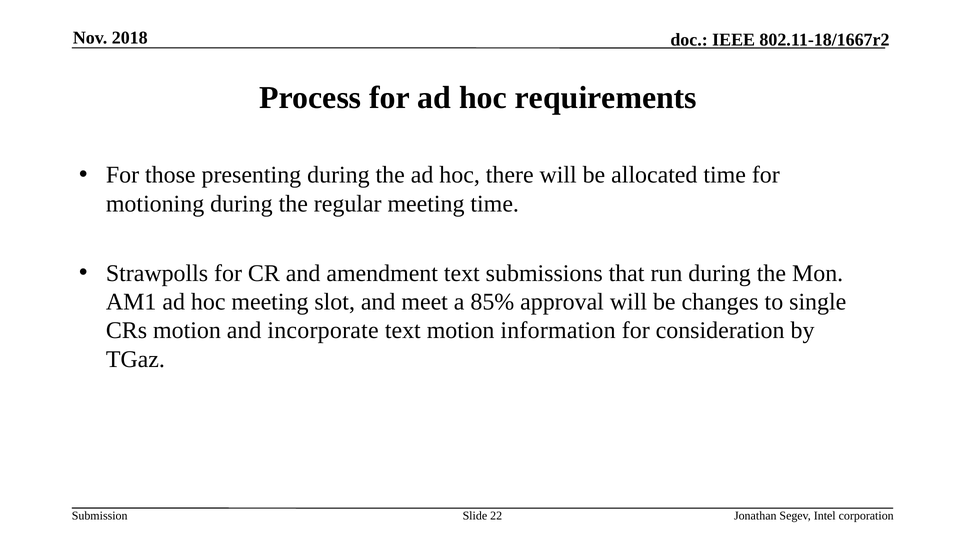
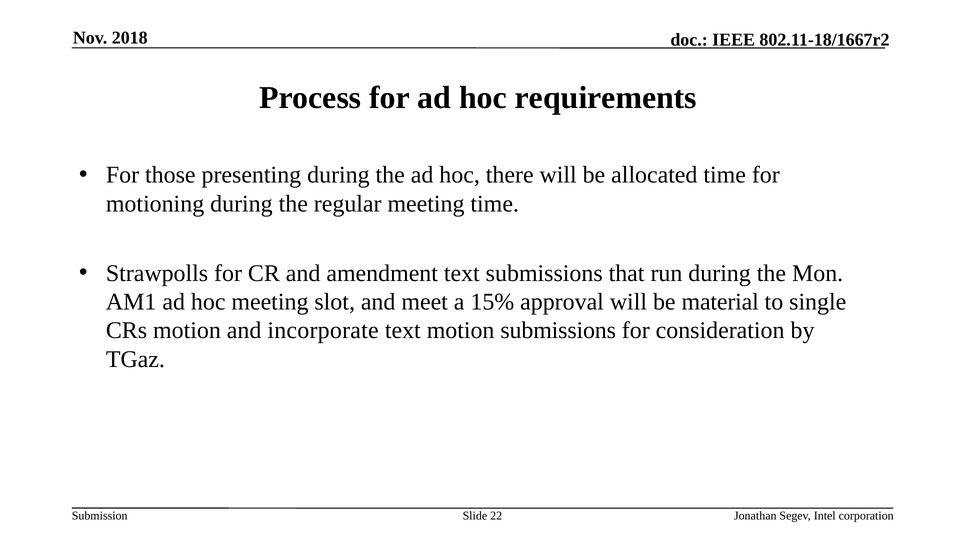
85%: 85% -> 15% (492, 302)
changes: changes -> material (720, 302)
motion information: information -> submissions (558, 331)
